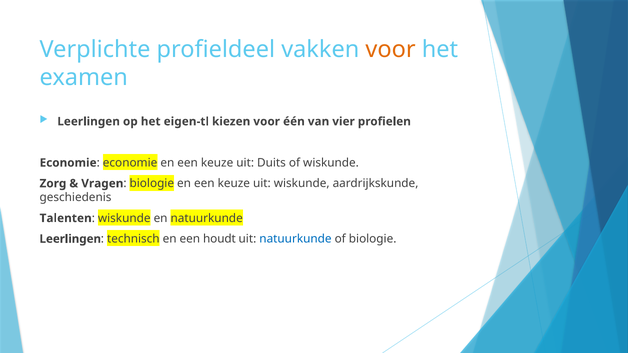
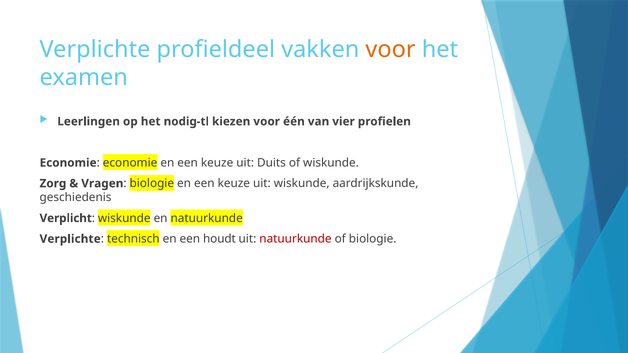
eigen-tl: eigen-tl -> nodig-tl (186, 122)
Talenten: Talenten -> Verplicht (66, 218)
Leerlingen: Leerlingen -> Verplichte (70, 239)
natuurkunde colour: blue -> red (295, 239)
